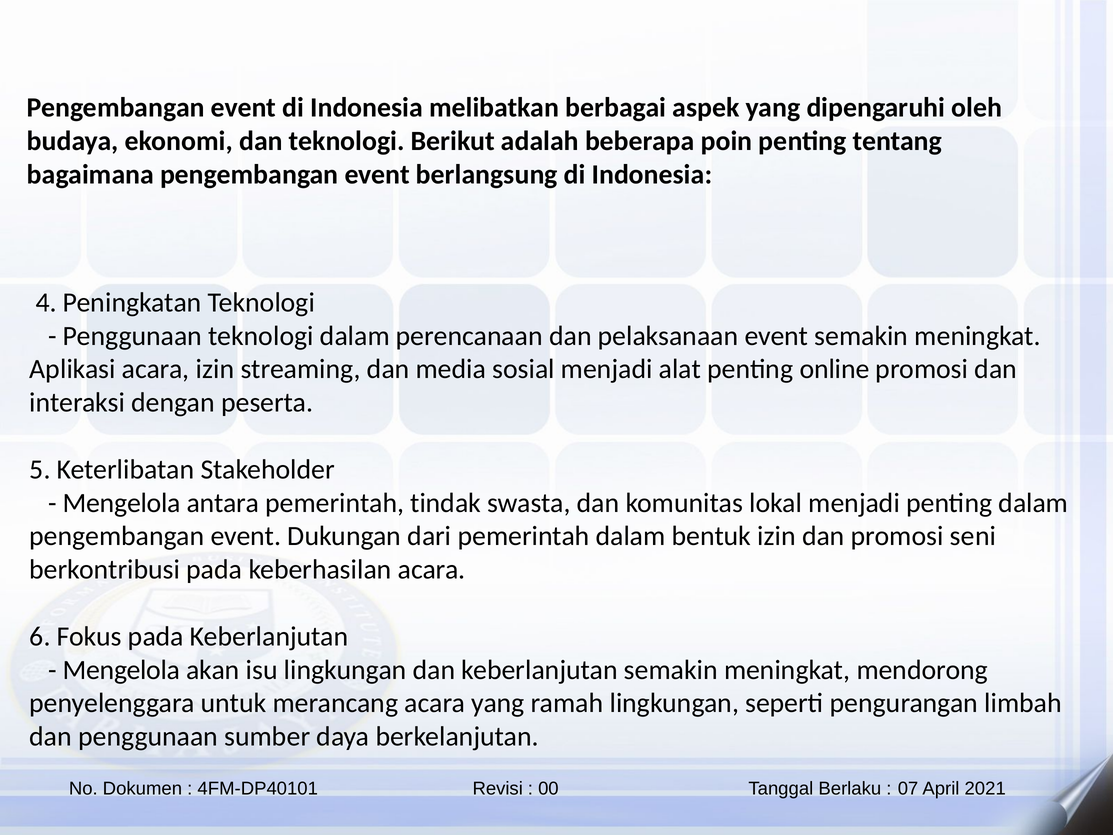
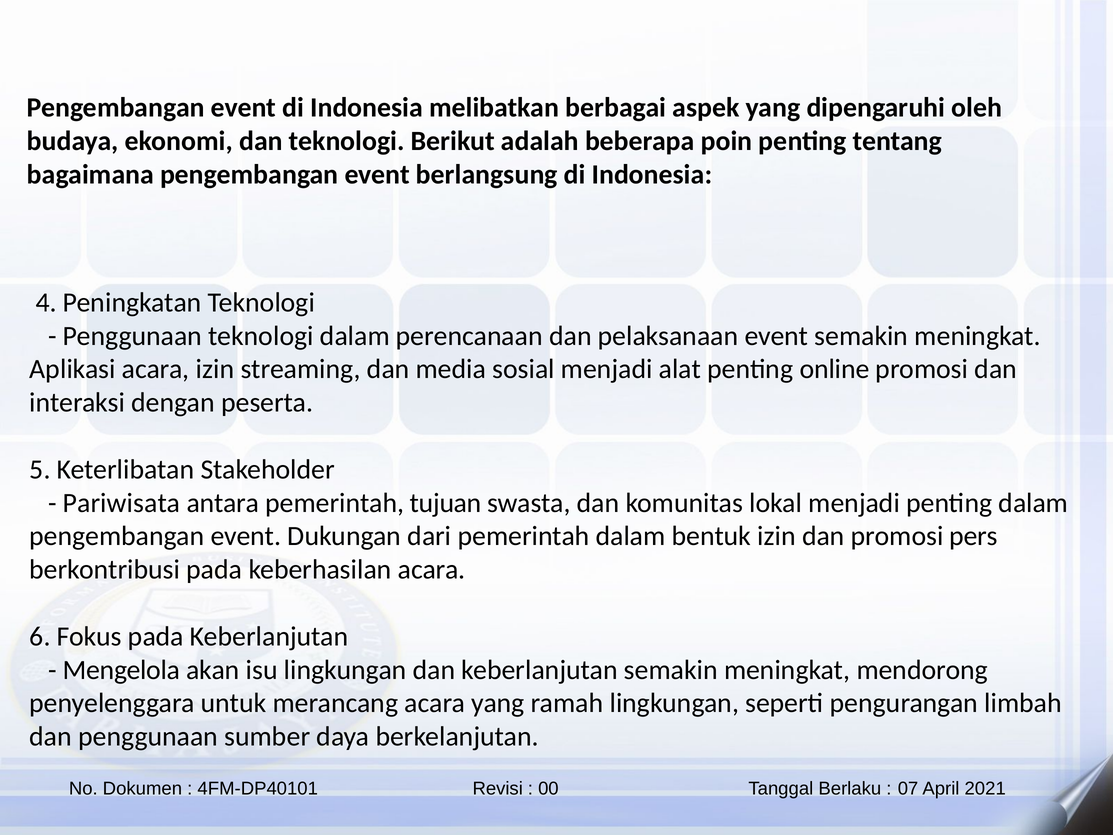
Mengelola: Mengelola -> Pariwisata (122, 503)
tindak: tindak -> tujuan (446, 503)
seni: seni -> pers (973, 536)
